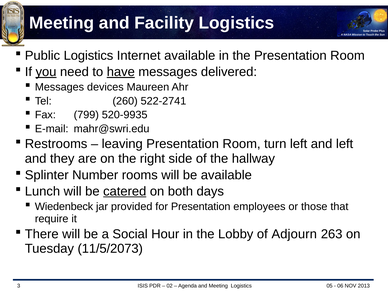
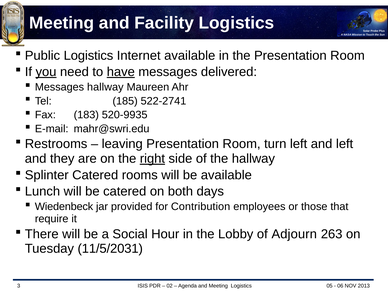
Messages devices: devices -> hallway (105, 87)
260: 260 -> 185 (125, 101)
799: 799 -> 183 (86, 115)
right underline: none -> present (152, 159)
Splinter Number: Number -> Catered (95, 175)
catered underline: present -> none (125, 191)
for Presentation: Presentation -> Contribution (201, 207)
11/5/2073: 11/5/2073 -> 11/5/2031 (110, 249)
